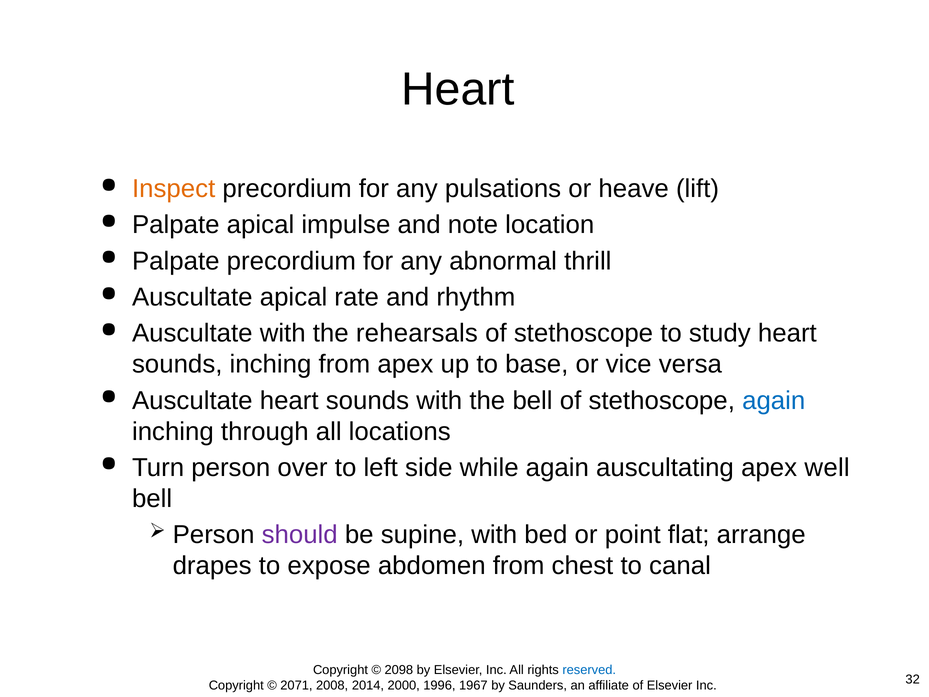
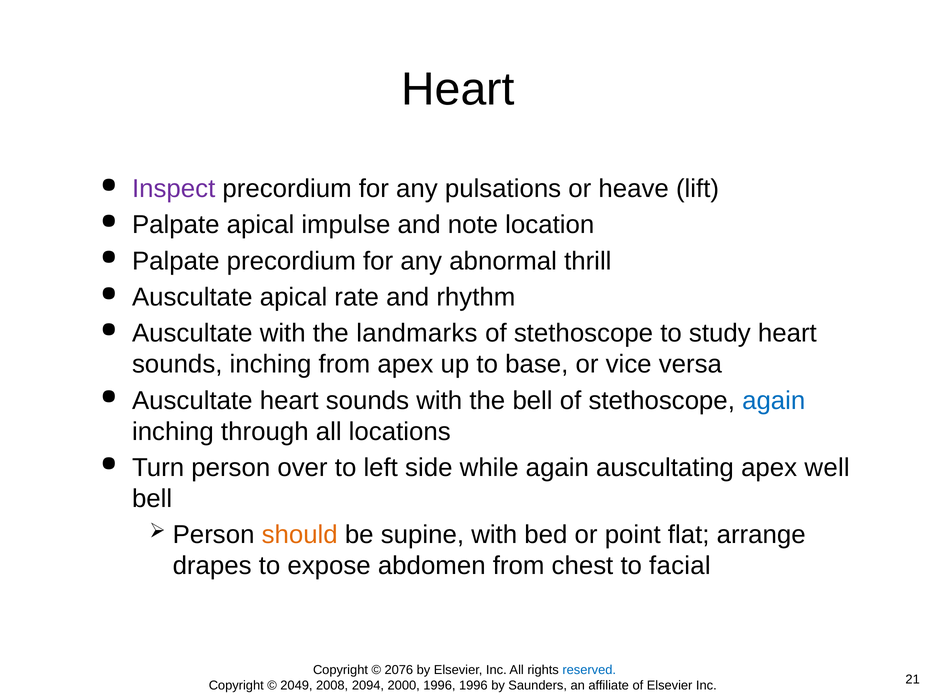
Inspect colour: orange -> purple (174, 189)
rehearsals: rehearsals -> landmarks (417, 333)
should colour: purple -> orange (300, 535)
canal: canal -> facial (680, 566)
2098: 2098 -> 2076 (399, 670)
2071: 2071 -> 2049 (296, 685)
2014: 2014 -> 2094 (368, 685)
1996 1967: 1967 -> 1996 (473, 685)
32: 32 -> 21 (913, 679)
